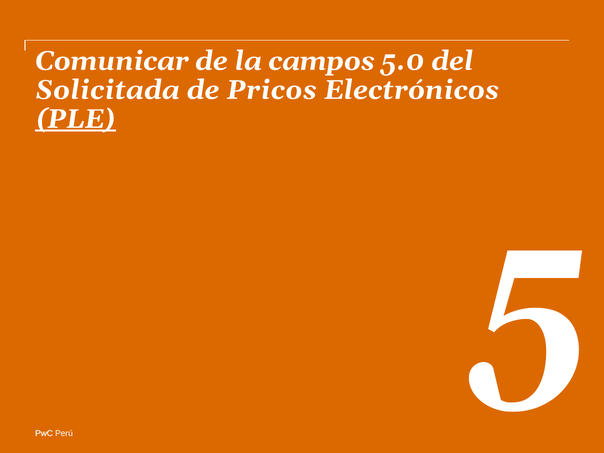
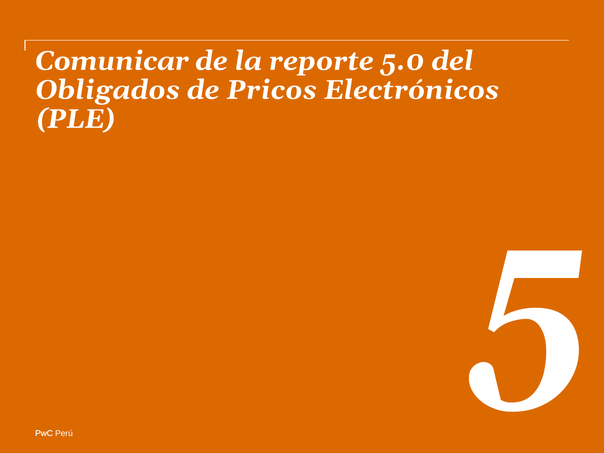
campos: campos -> reporte (321, 61)
Solicitada: Solicitada -> Obligados (107, 90)
PLE underline: present -> none (76, 119)
